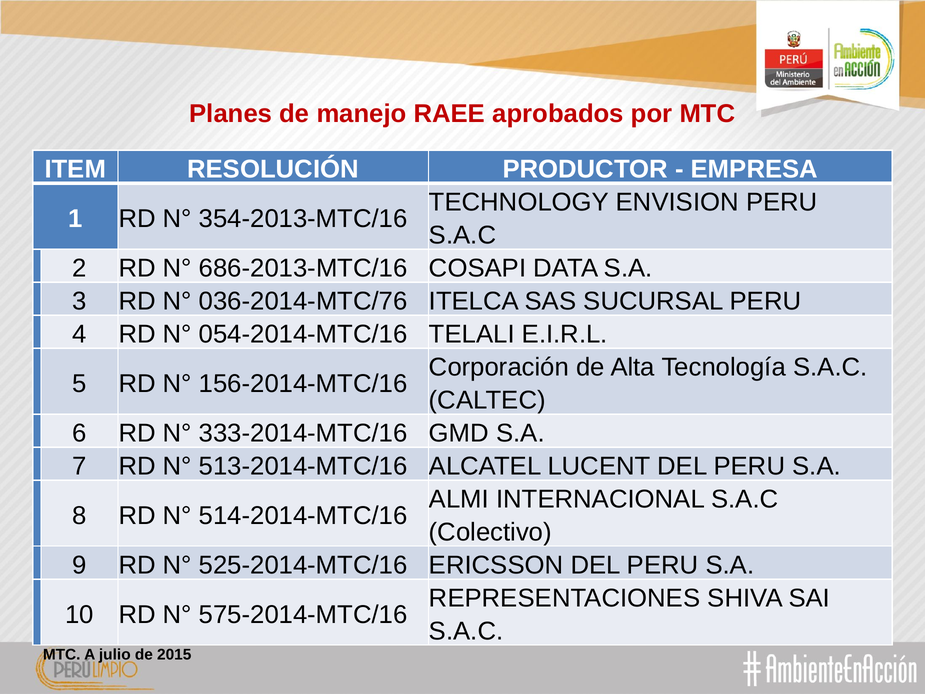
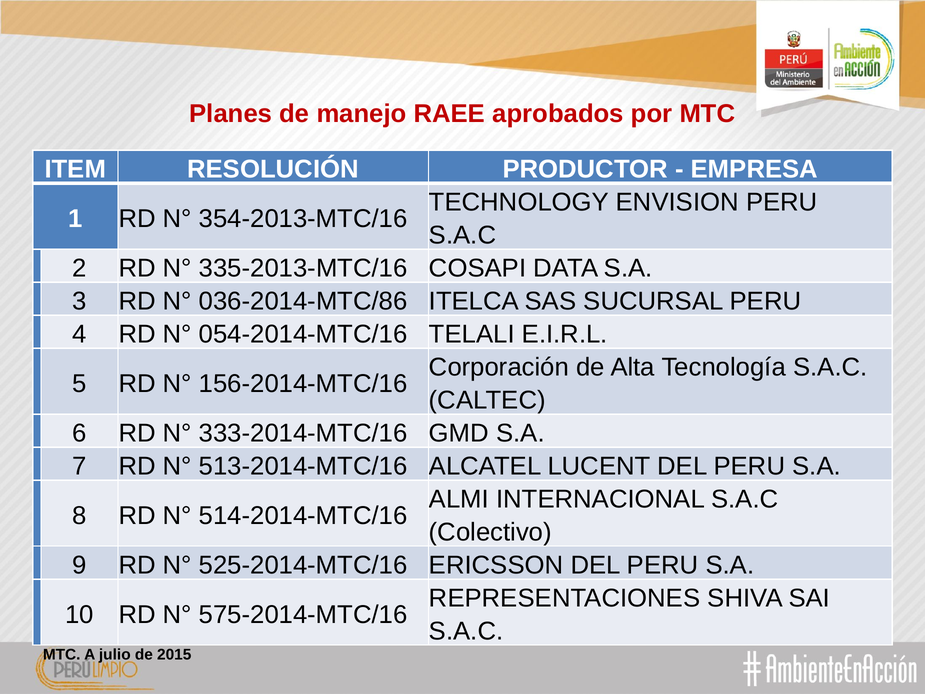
686-2013-MTC/16: 686-2013-MTC/16 -> 335-2013-MTC/16 (303, 268)
036-2014-MTC/76: 036-2014-MTC/76 -> 036-2014-MTC/86 (303, 301)
